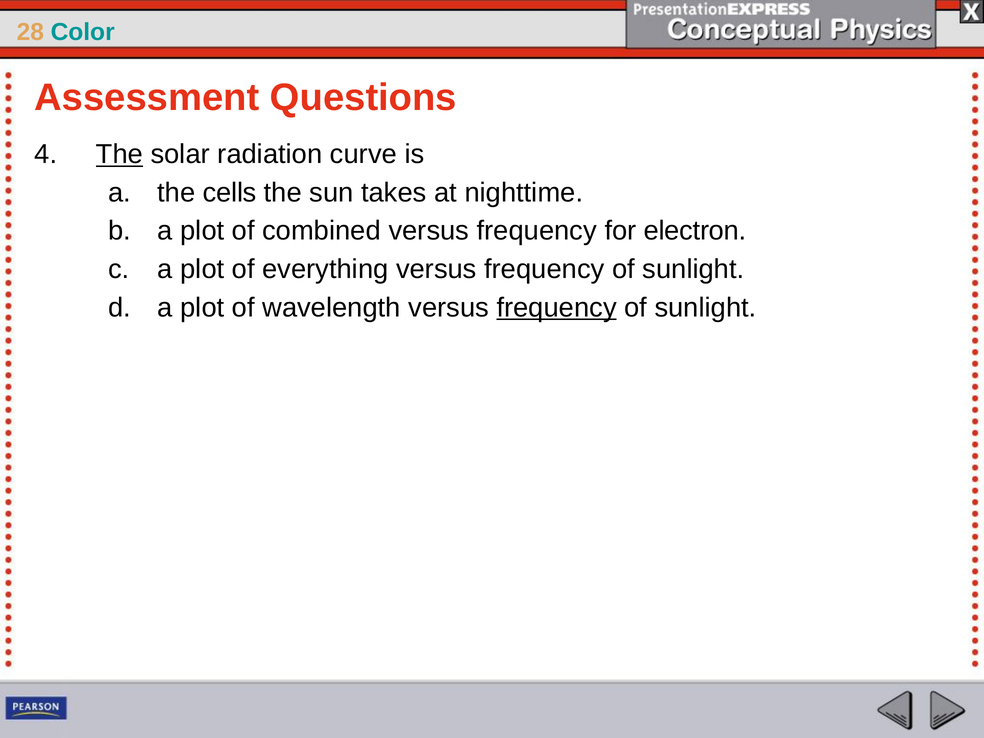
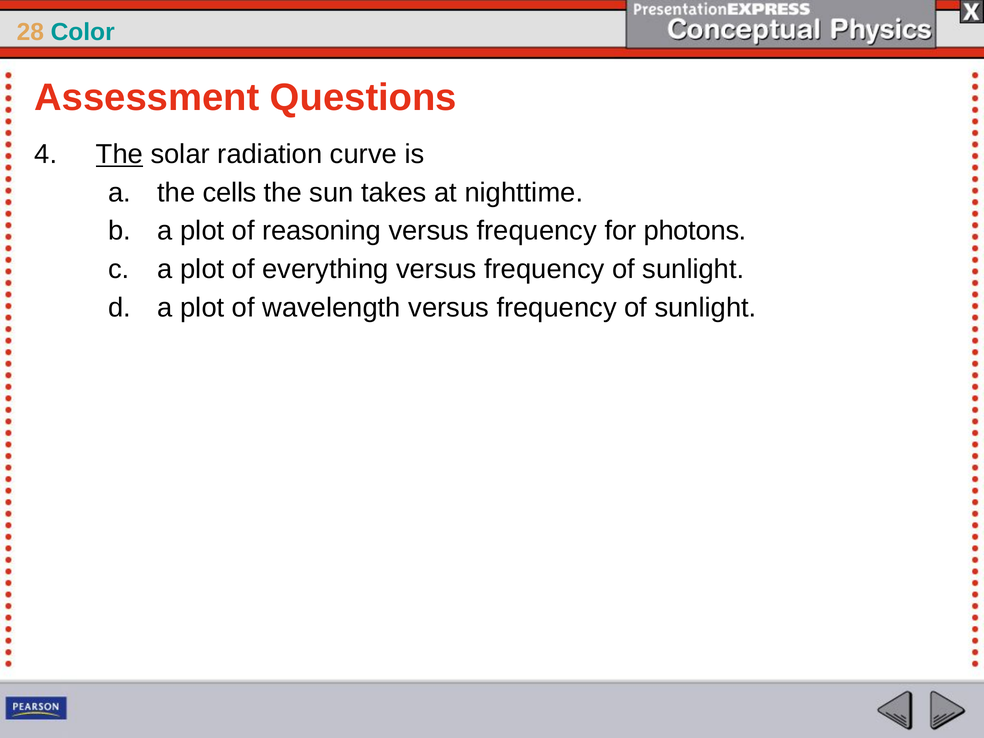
combined: combined -> reasoning (322, 231)
electron: electron -> photons (695, 231)
frequency underline: present -> none (557, 308)
